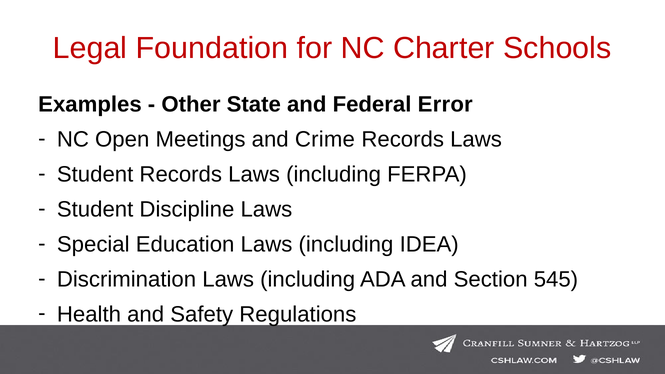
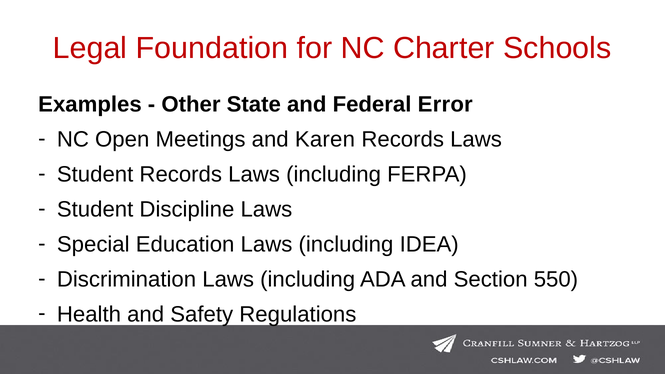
Crime: Crime -> Karen (325, 140)
545: 545 -> 550 (556, 279)
